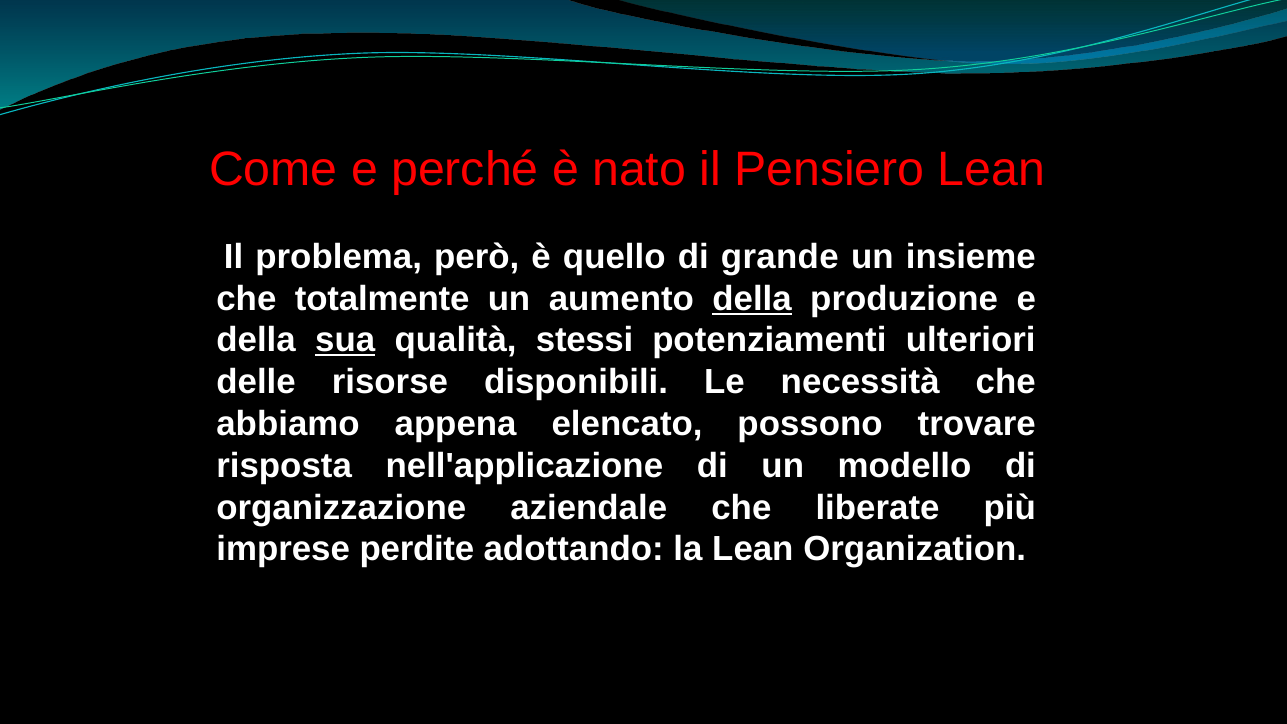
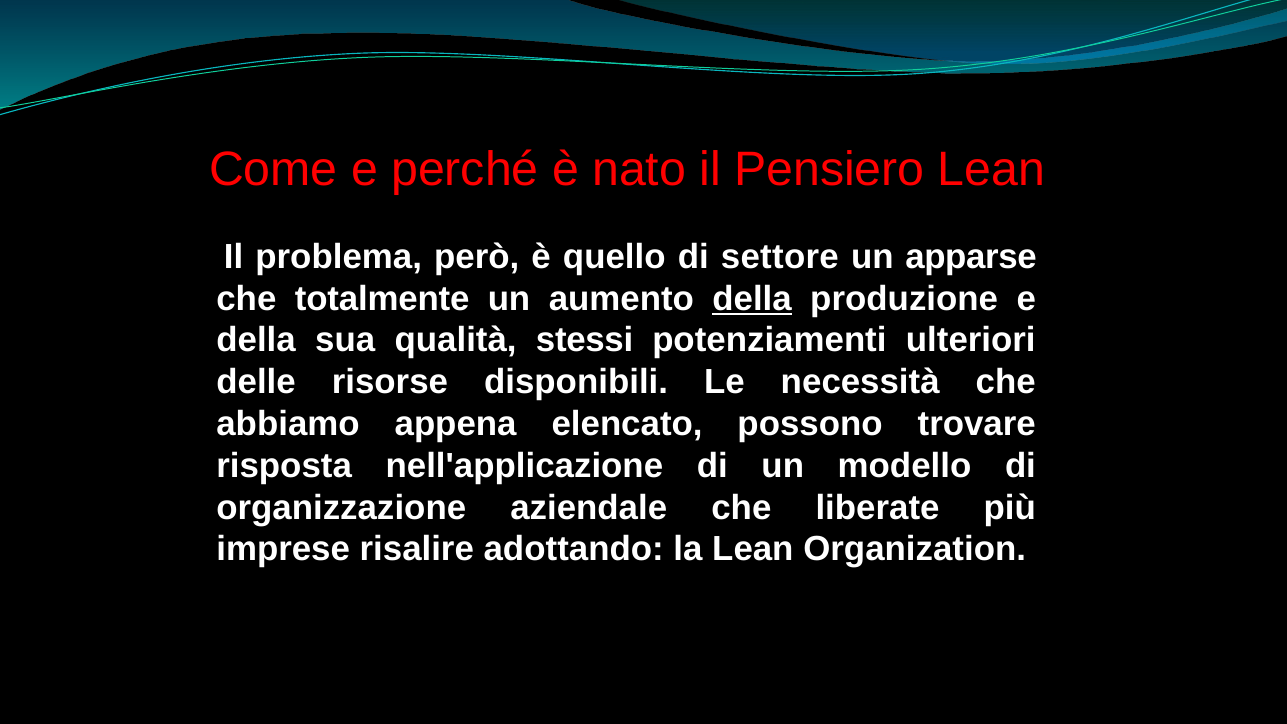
grande: grande -> settore (780, 257)
insieme: insieme -> apparse (971, 257)
sua underline: present -> none (345, 340)
perdite: perdite -> risalire (417, 549)
